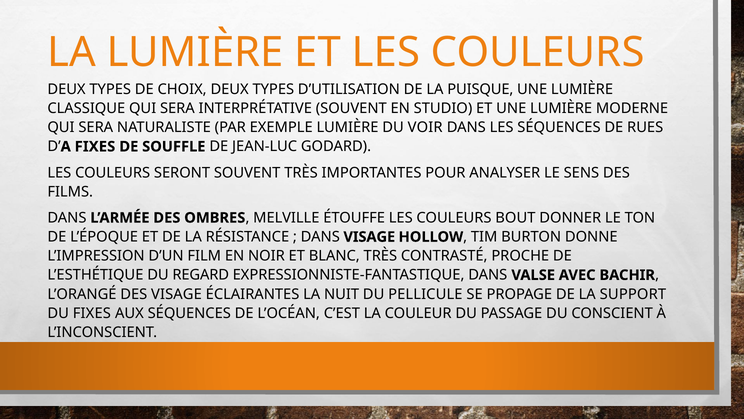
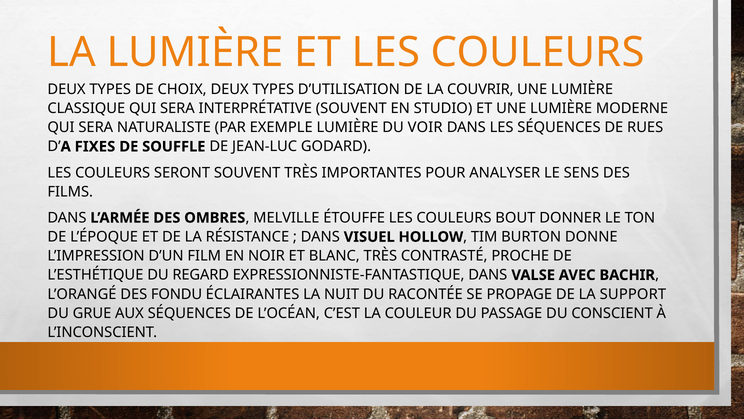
PUISQUE: PUISQUE -> COUVRIR (480, 89)
DANS VISAGE: VISAGE -> VISUEL (369, 237)
DES VISAGE: VISAGE -> FONDU (177, 294)
PELLICULE: PELLICULE -> RACONTÉE (425, 294)
DU FIXES: FIXES -> GRUE (92, 313)
